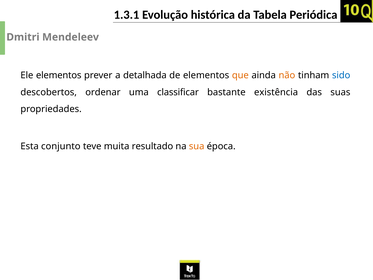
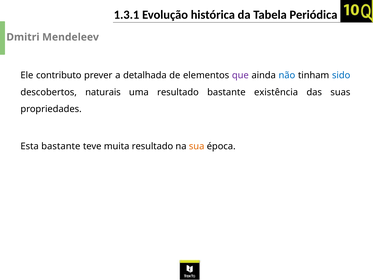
Ele elementos: elementos -> contributo (59, 75)
que colour: orange -> purple (240, 75)
não colour: orange -> blue (287, 75)
ordenar: ordenar -> naturais (103, 92)
uma classificar: classificar -> resultado (178, 92)
Esta conjunto: conjunto -> bastante (61, 146)
